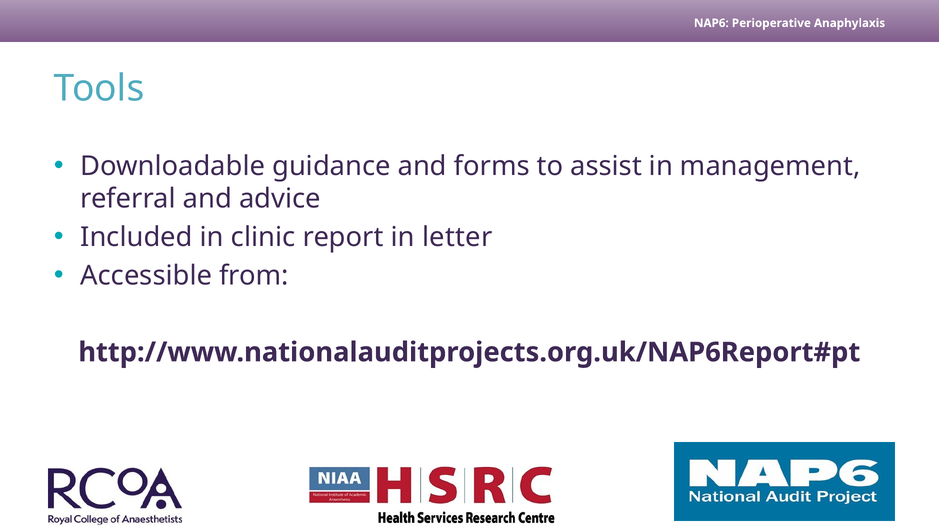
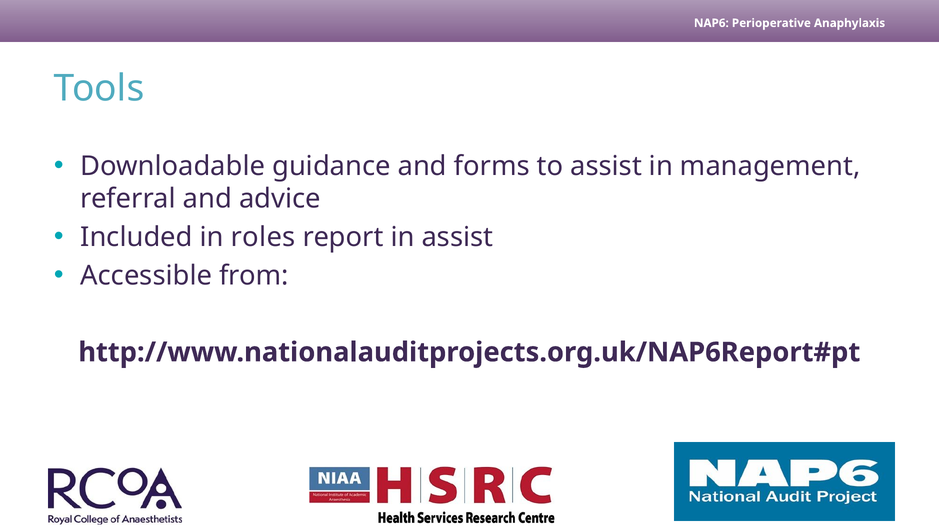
clinic: clinic -> roles (263, 237)
in letter: letter -> assist (457, 237)
